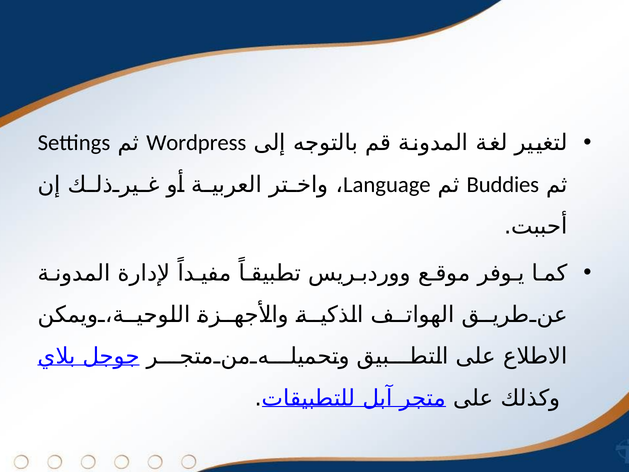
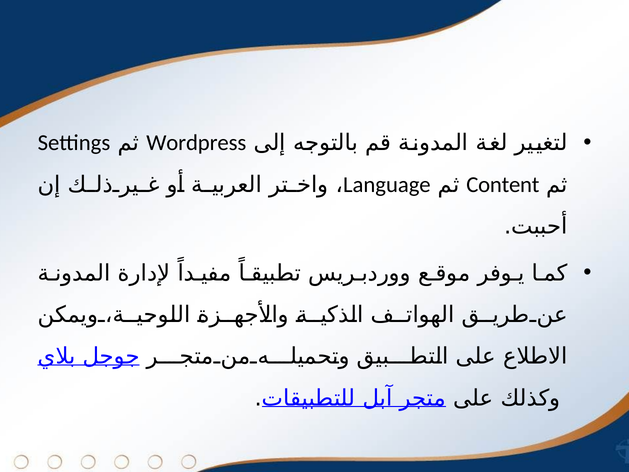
Buddies: Buddies -> Content (503, 185)
